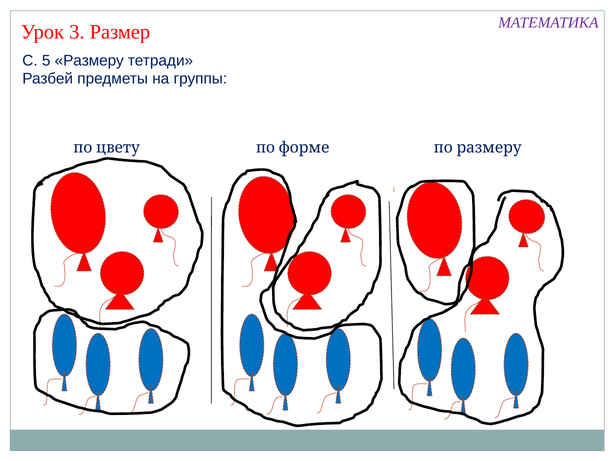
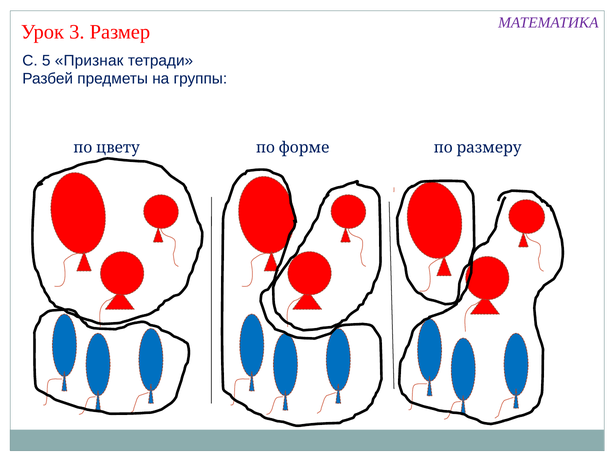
Размеру: Размеру -> Признак (89, 60)
